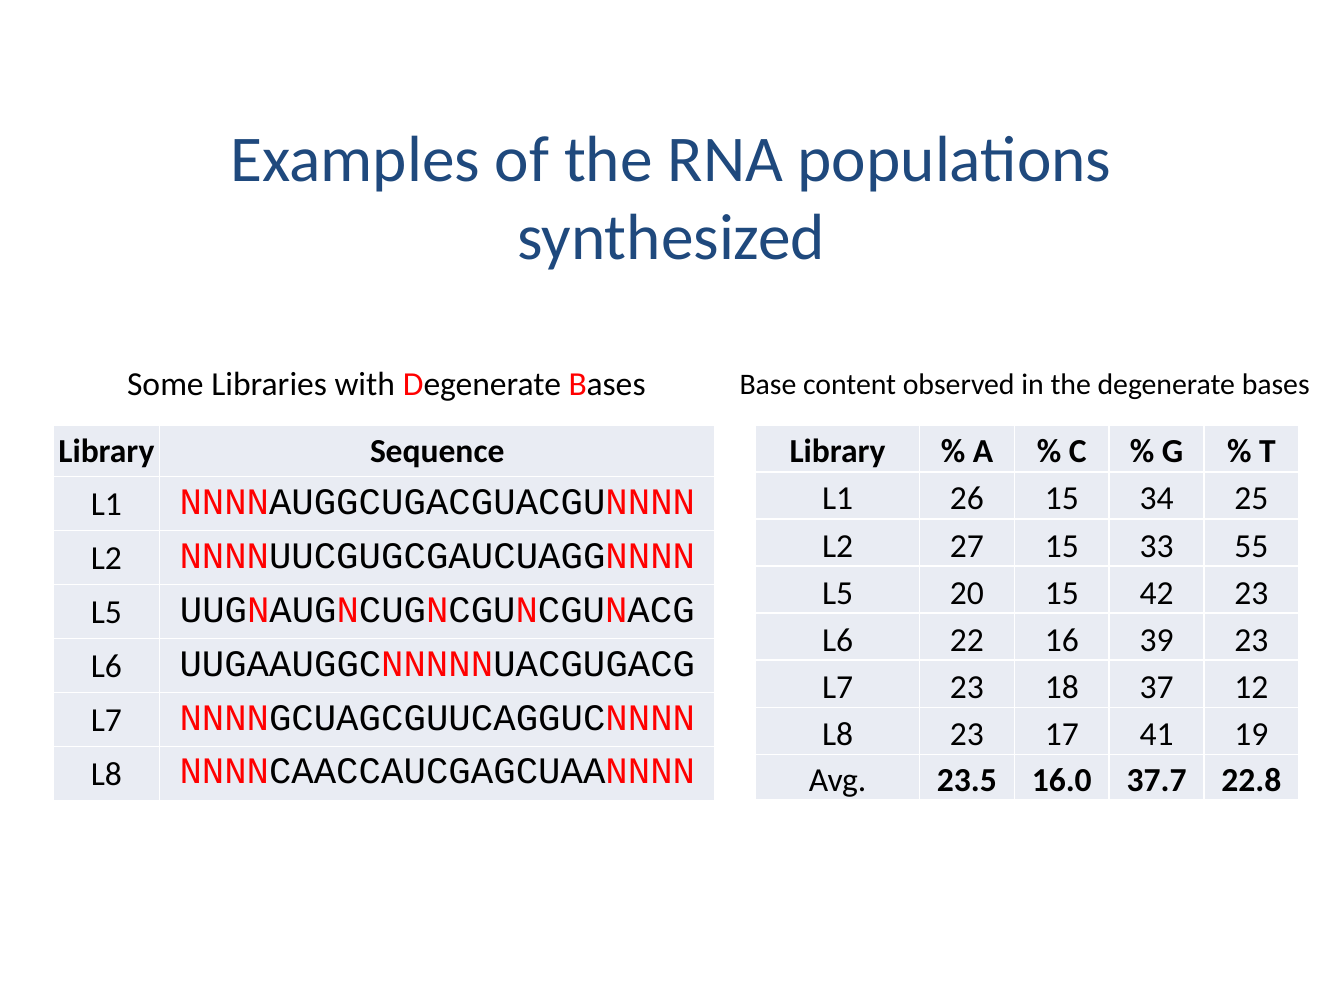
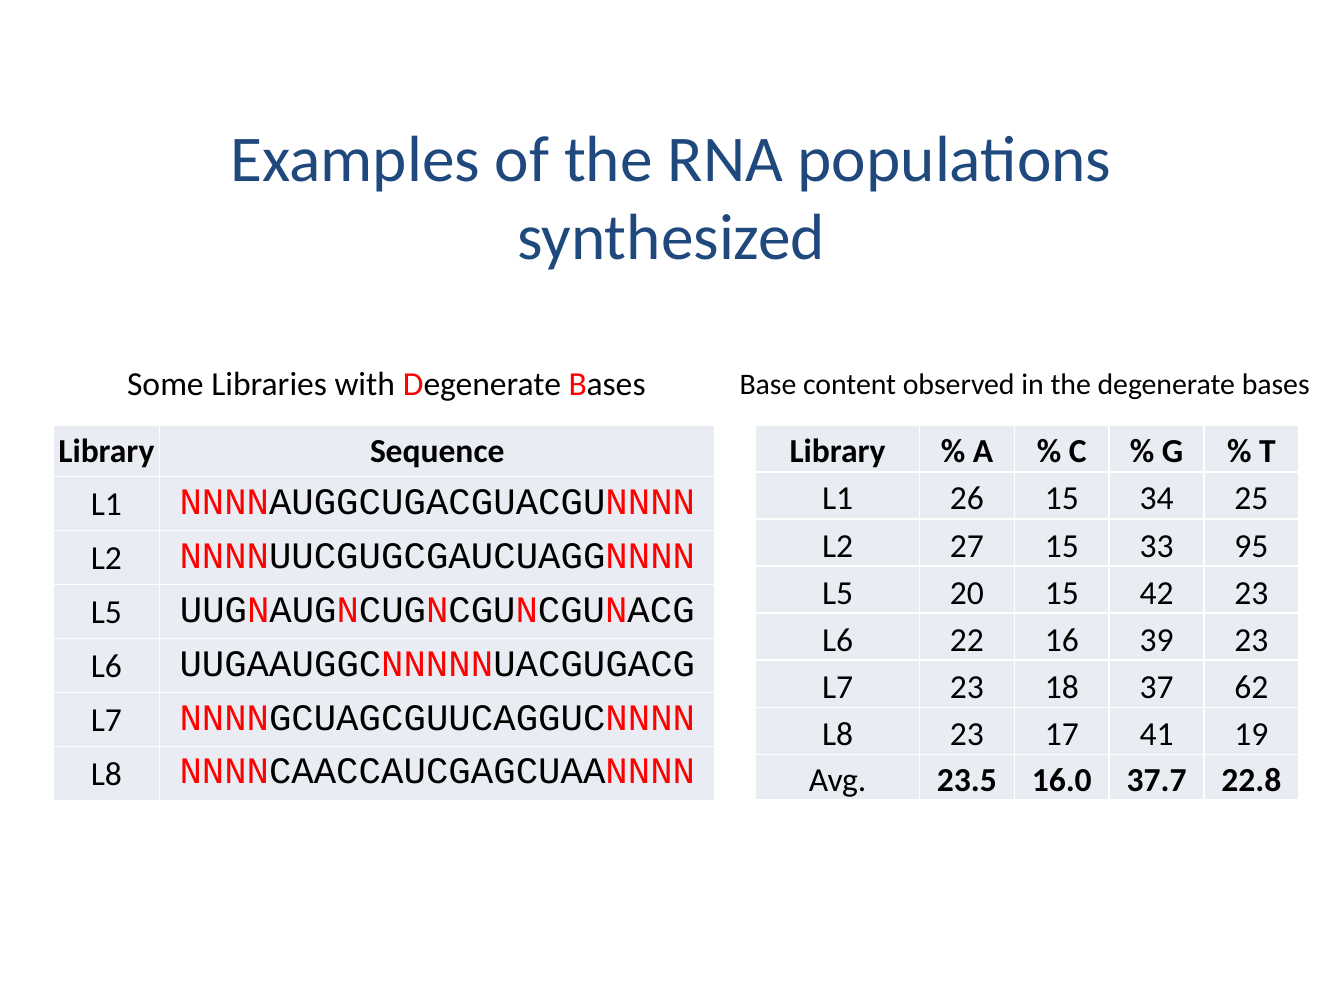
55: 55 -> 95 (1251, 546)
12: 12 -> 62 (1251, 687)
